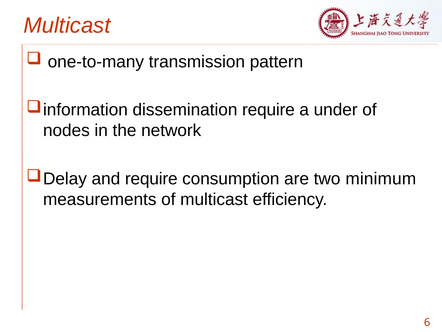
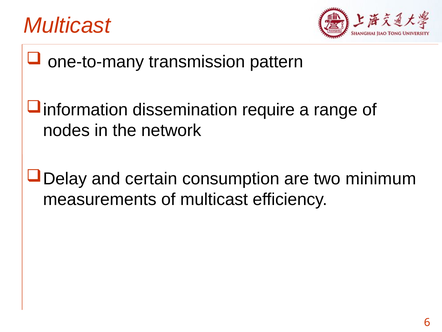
under: under -> range (336, 110)
and require: require -> certain (151, 179)
